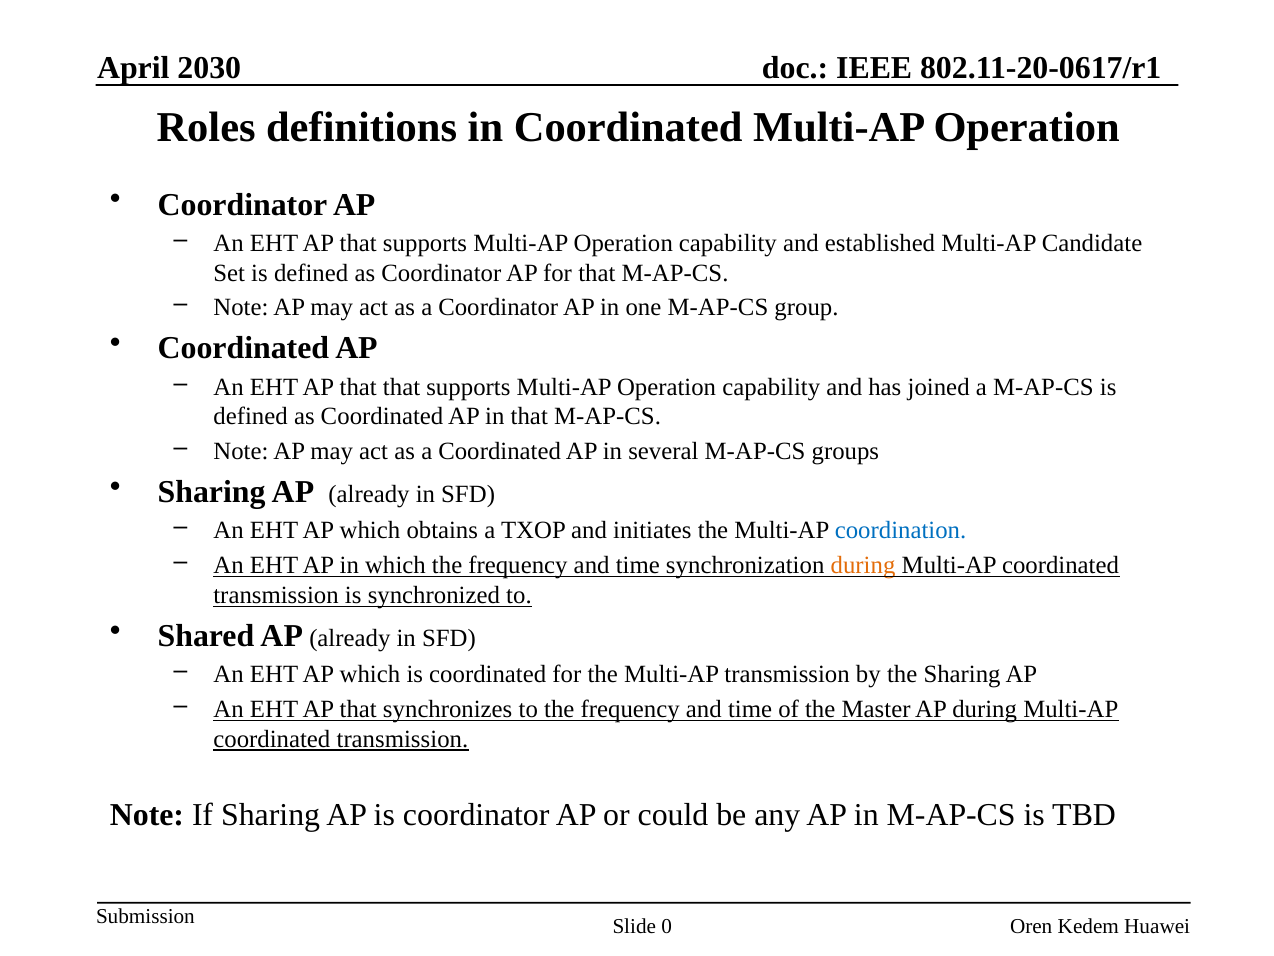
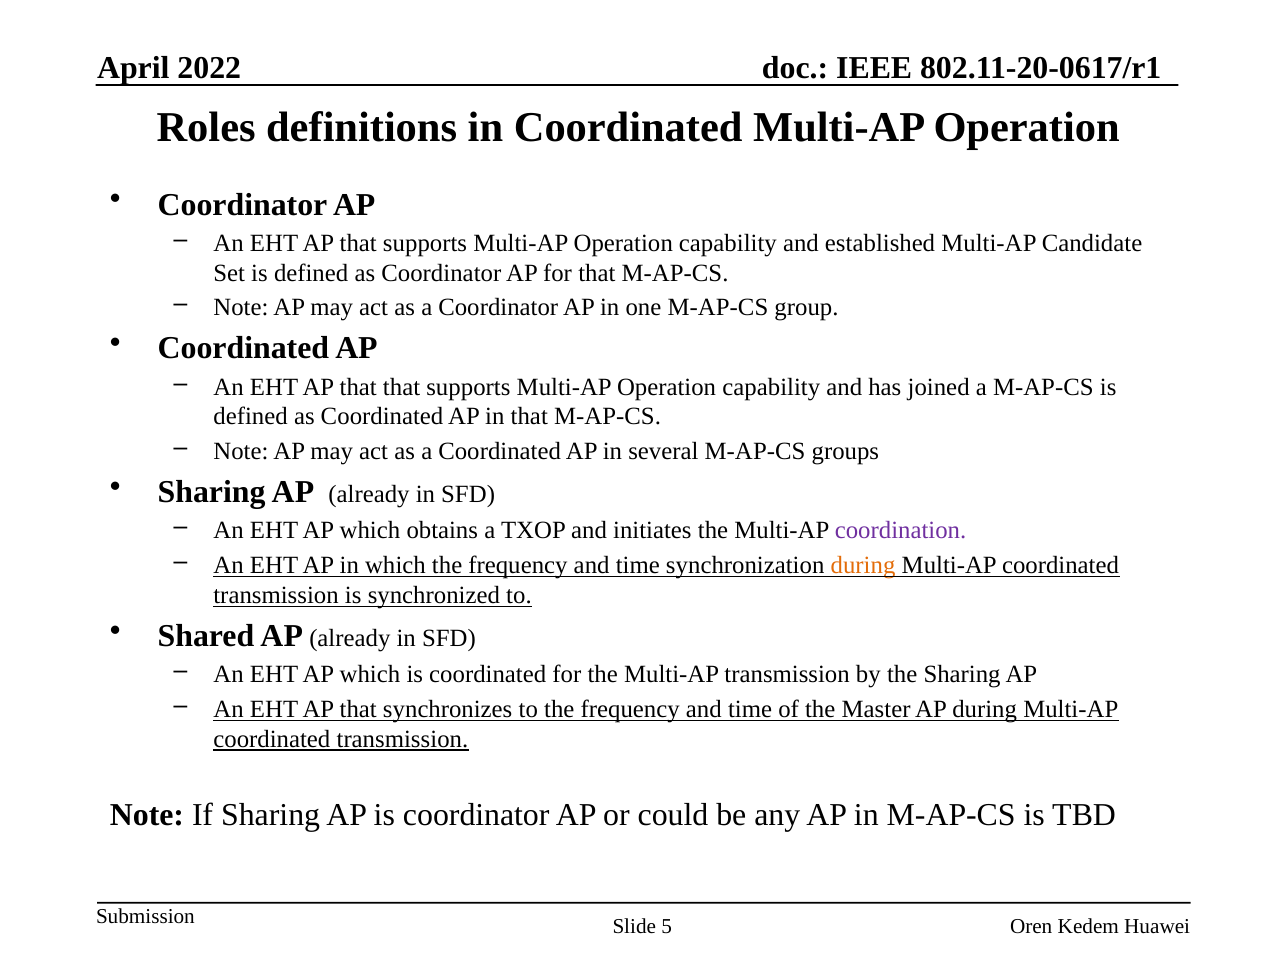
2030: 2030 -> 2022 (209, 68)
coordination colour: blue -> purple (901, 530)
0: 0 -> 5 (667, 926)
